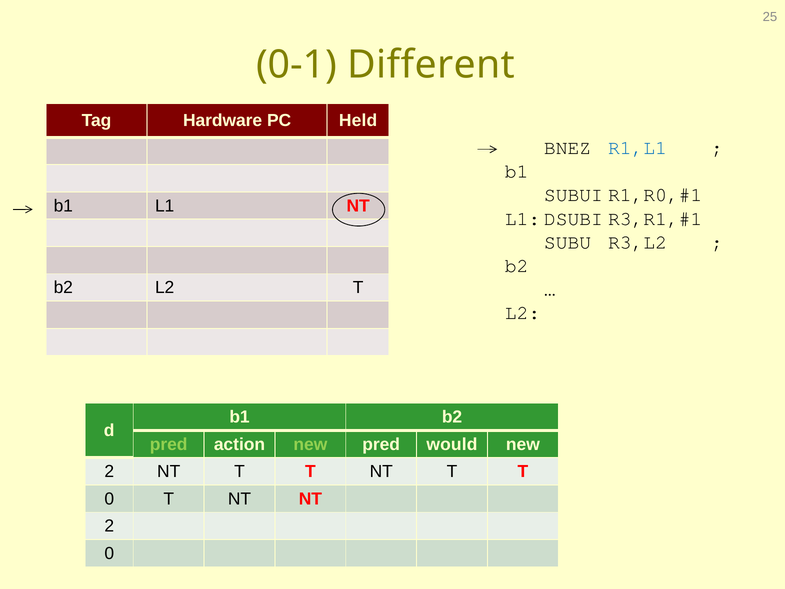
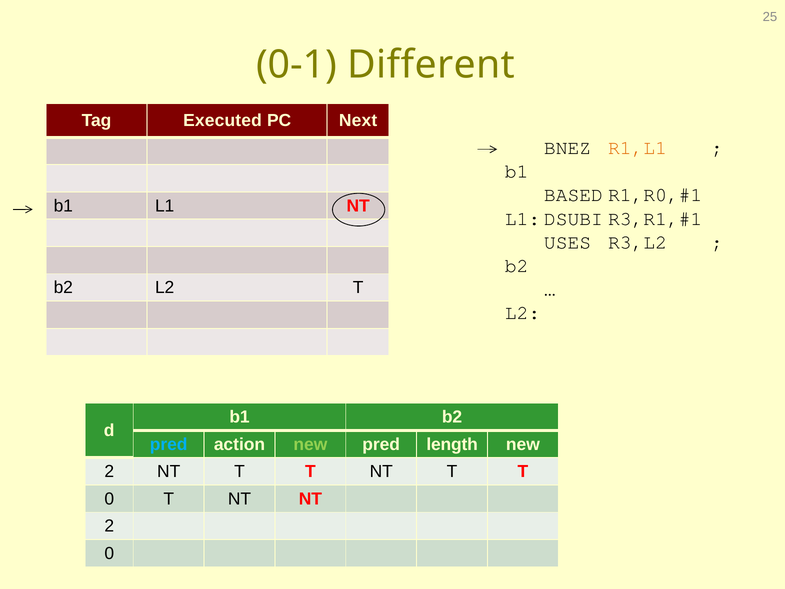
Hardware: Hardware -> Executed (223, 121)
Held: Held -> Next (358, 121)
R1,L1 colour: blue -> orange (637, 148)
SUBUI: SUBUI -> BASED (573, 195)
SUBU: SUBU -> USES (568, 242)
pred colour: light green -> light blue (169, 444)
would: would -> length (452, 444)
